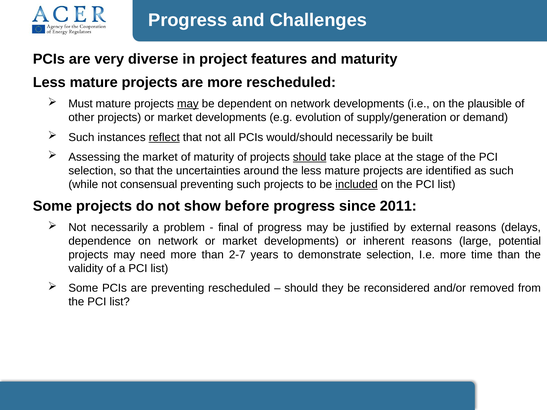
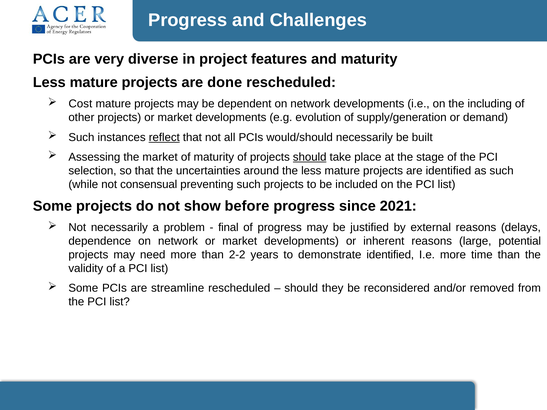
are more: more -> done (225, 83)
Must: Must -> Cost (80, 104)
may underline: present -> none (188, 104)
plausible: plausible -> including (490, 104)
included underline: present -> none (357, 184)
2011: 2011 -> 2021 (398, 206)
2-7: 2-7 -> 2-2 (237, 255)
demonstrate selection: selection -> identified (390, 255)
are preventing: preventing -> streamline (178, 288)
